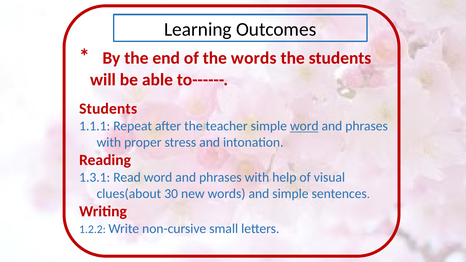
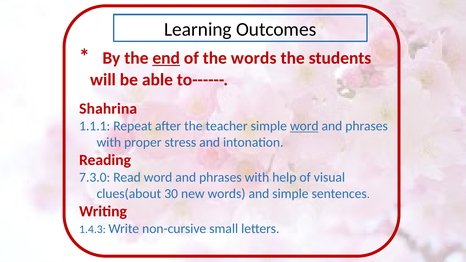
end underline: none -> present (166, 58)
Students: Students -> Shahrina (108, 109)
1.3.1: 1.3.1 -> 7.3.0 (95, 177)
1.2.2: 1.2.2 -> 1.4.3 (92, 229)
